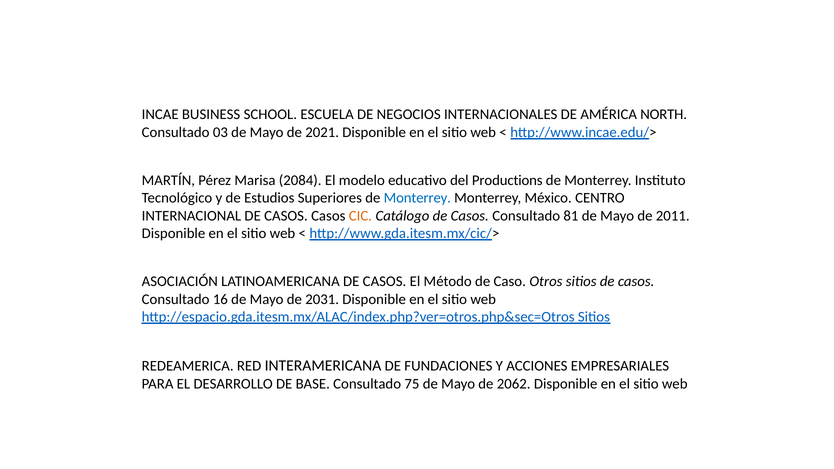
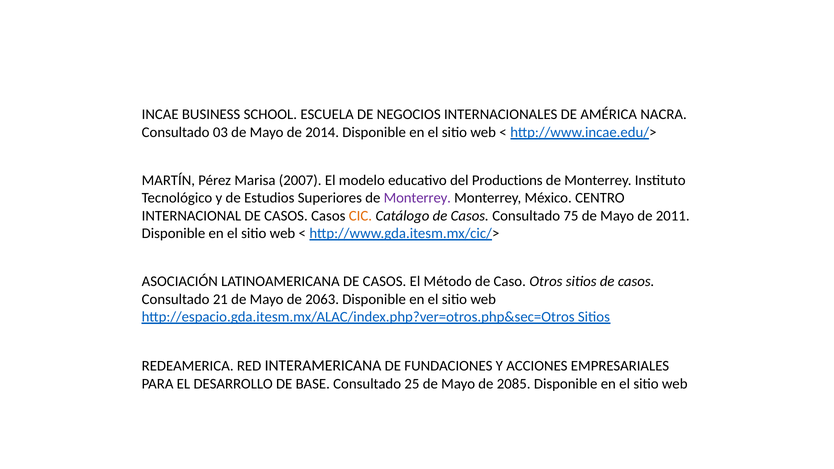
NORTH: NORTH -> NACRA (664, 115)
2021: 2021 -> 2014 (322, 132)
2084: 2084 -> 2007 (300, 180)
Monterrey colour: blue -> purple (417, 198)
81: 81 -> 75 (571, 216)
16: 16 -> 21 (220, 299)
2031: 2031 -> 2063 (322, 299)
75: 75 -> 25 (412, 384)
2062: 2062 -> 2085 (514, 384)
